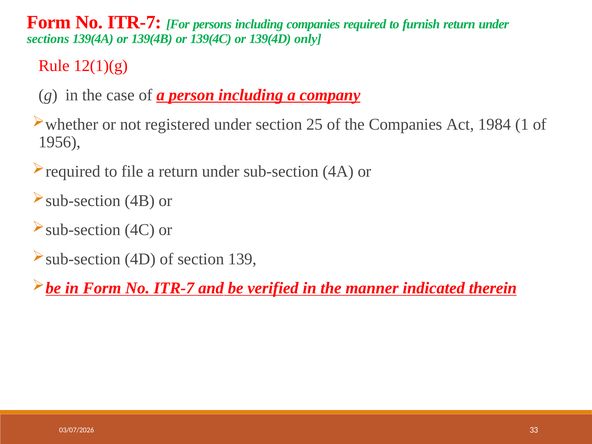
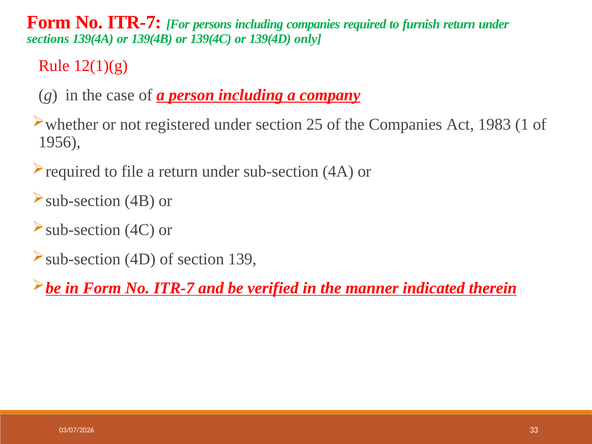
1984: 1984 -> 1983 (495, 124)
